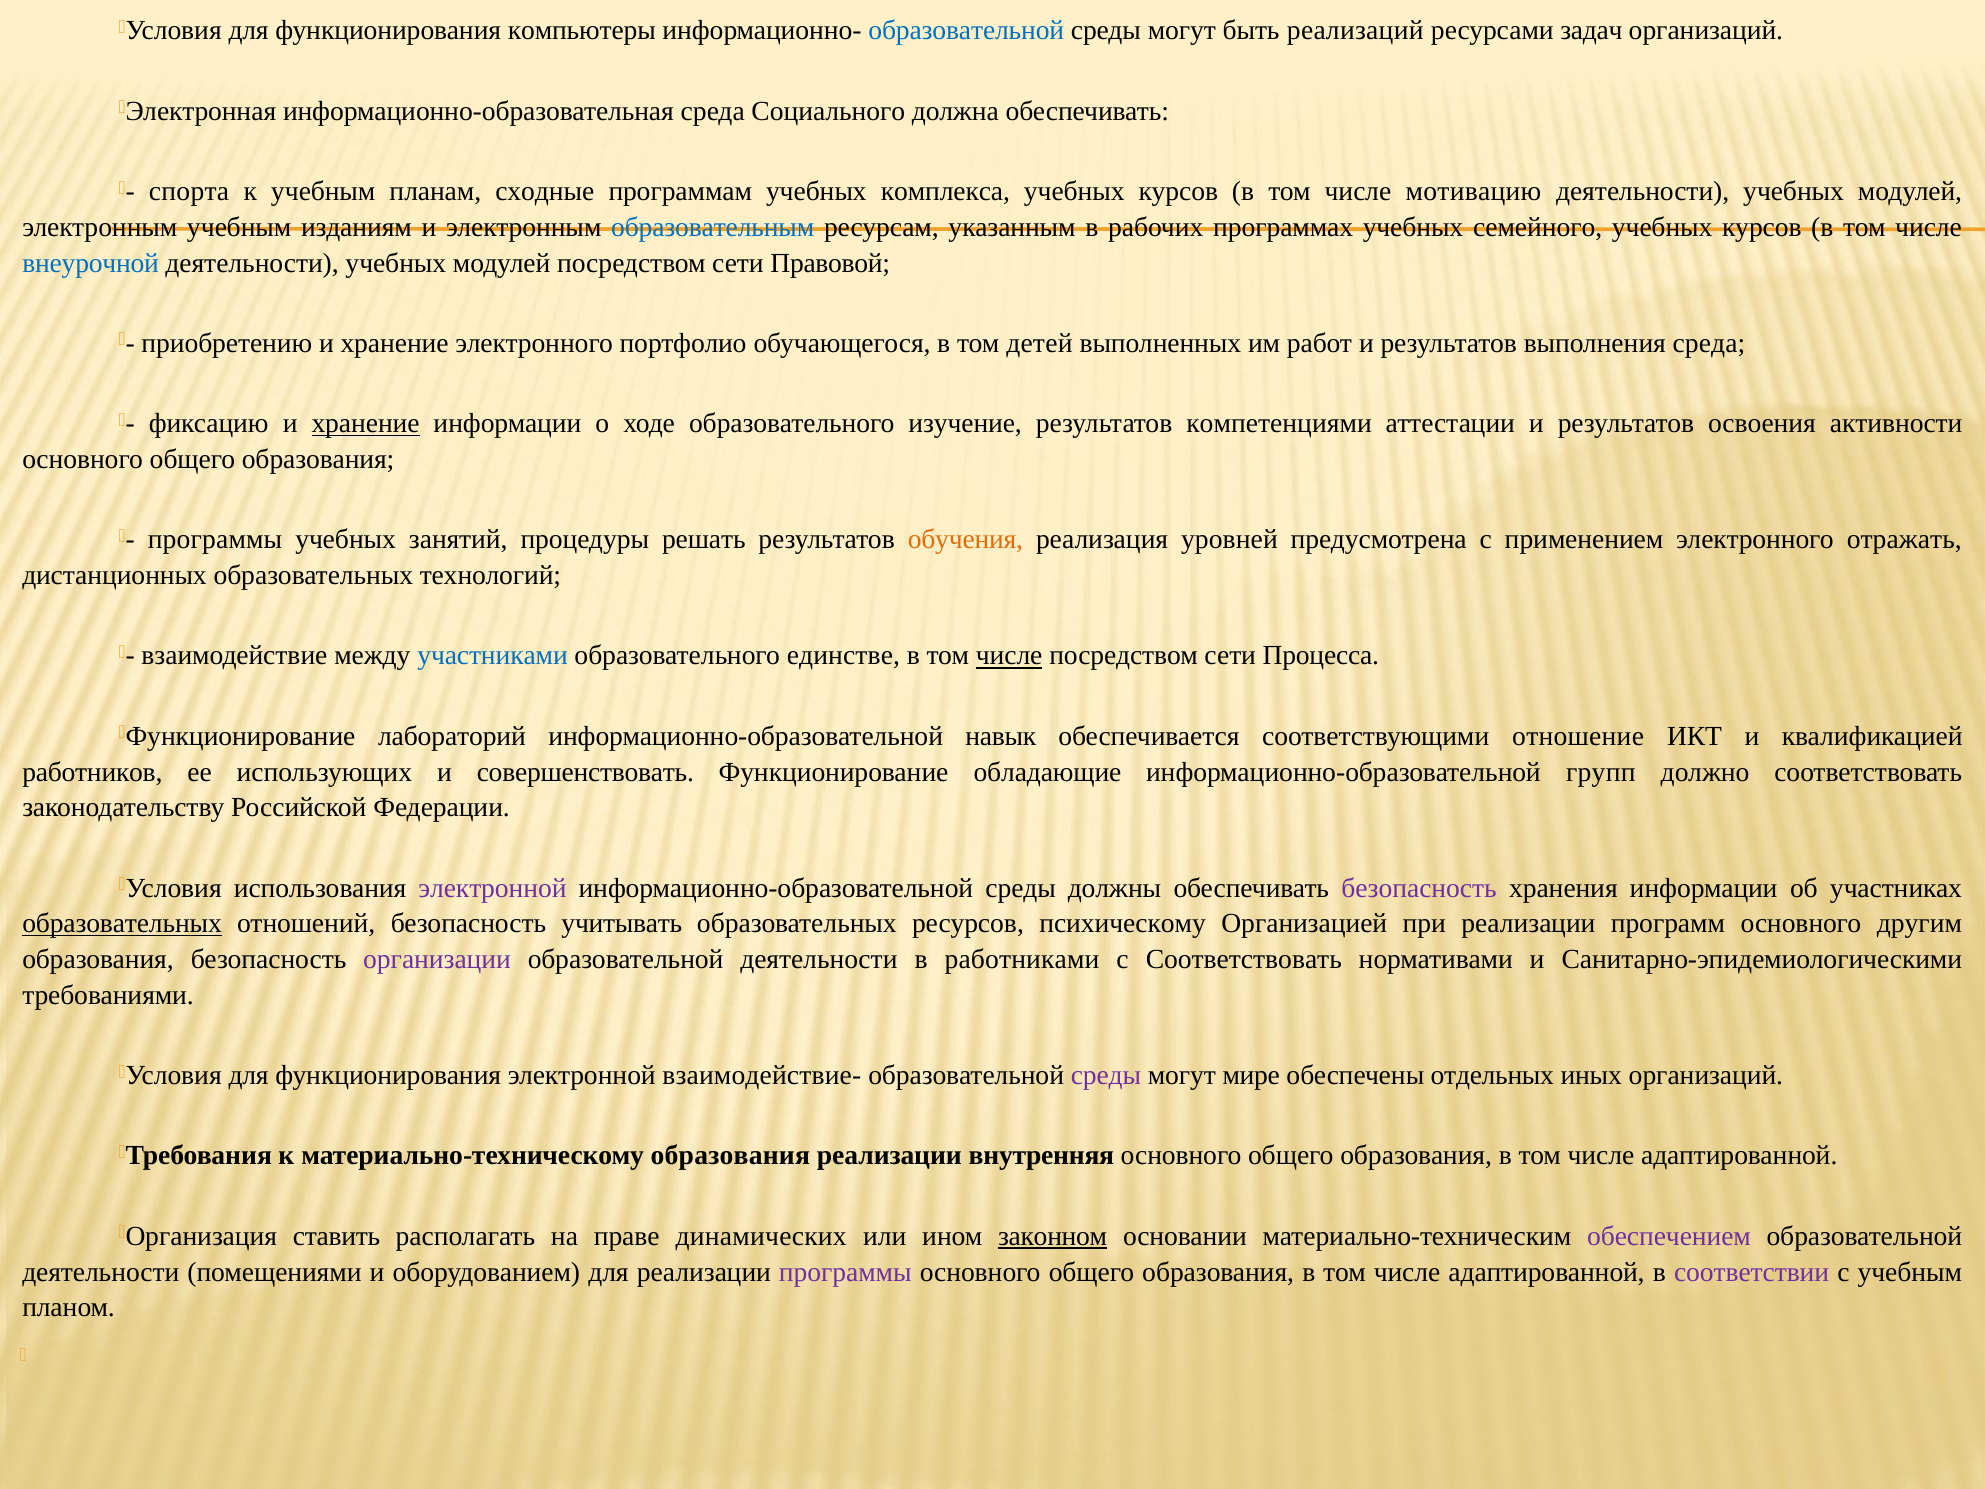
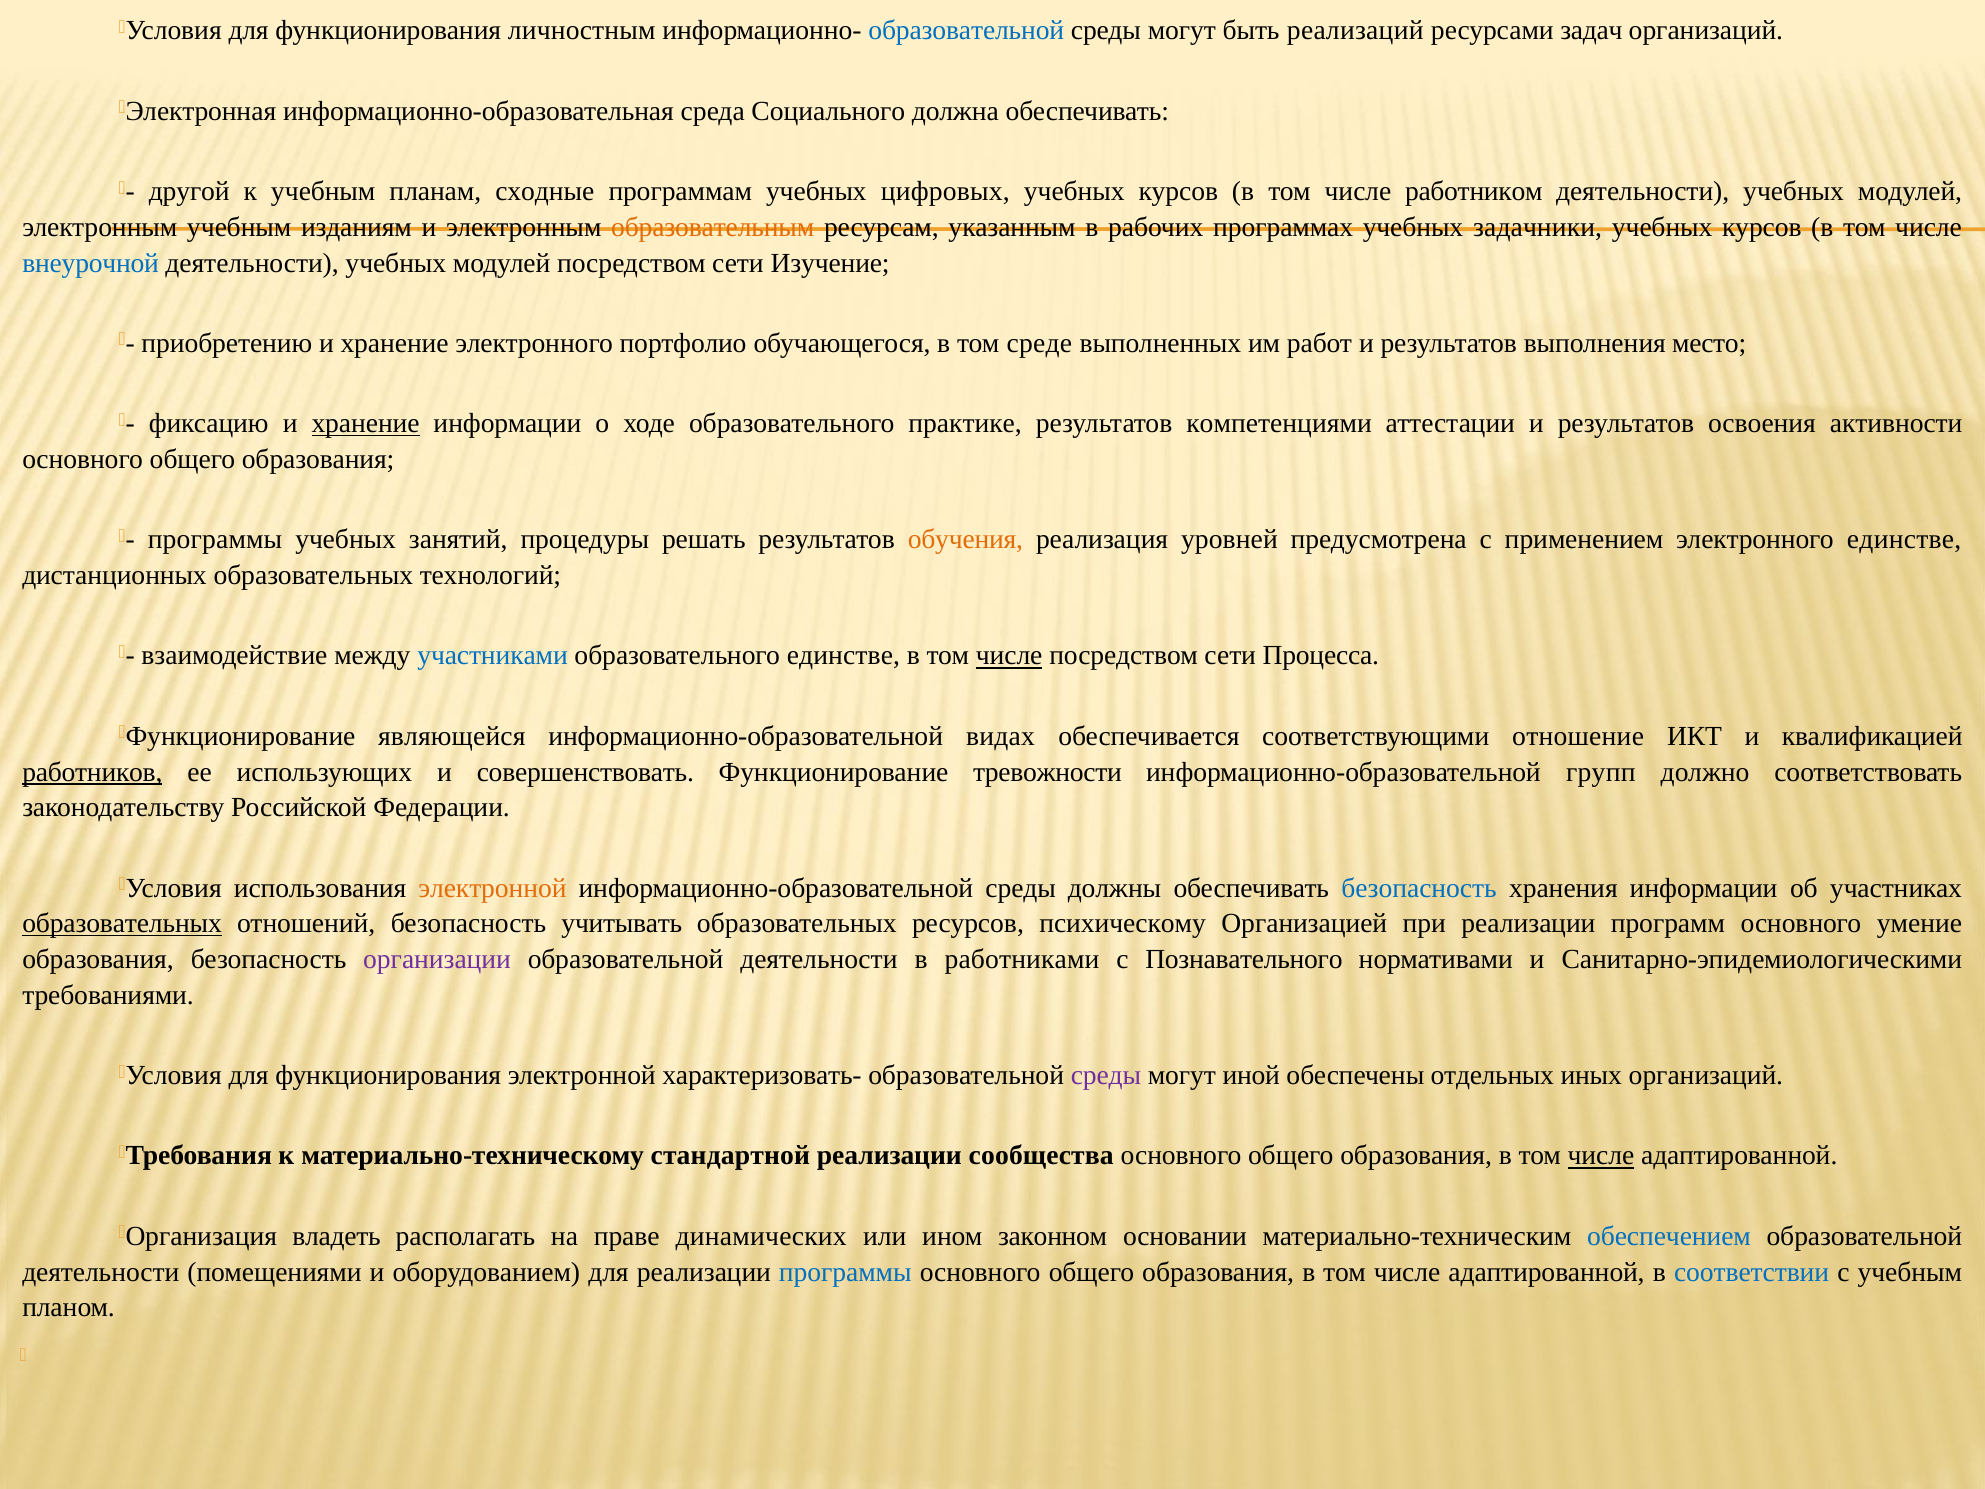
компьютеры: компьютеры -> личностным (582, 31)
спорта: спорта -> другой (189, 192)
комплекса: комплекса -> цифровых (945, 192)
мотивацию: мотивацию -> работником (1474, 192)
образовательным colour: blue -> orange (713, 227)
семейного: семейного -> задачники (1538, 227)
Правовой: Правовой -> Изучение (830, 263)
детей: детей -> среде (1039, 343)
выполнения среда: среда -> место (1709, 343)
изучение: изучение -> практике (965, 424)
электронного отражать: отражать -> единстве (1904, 540)
лабораторий: лабораторий -> являющейся (452, 736)
навык: навык -> видах (1001, 736)
работников underline: none -> present (92, 772)
обладающие: обладающие -> тревожности (1048, 772)
электронной colour: purple -> orange (492, 888)
безопасность colour: purple -> blue (1419, 888)
другим: другим -> умение (1919, 924)
с Соответствовать: Соответствовать -> Познавательного (1244, 959)
взаимодействие-: взаимодействие- -> характеризовать- (762, 1075)
мире: мире -> иной (1251, 1075)
материально-техническому образования: образования -> стандартной (730, 1156)
внутренняя: внутренняя -> сообщества (1041, 1156)
числе underline: none -> present (1601, 1156)
ставить: ставить -> владеть (337, 1236)
законном underline: present -> none (1053, 1236)
обеспечением colour: purple -> blue (1669, 1236)
программы colour: purple -> blue (845, 1272)
соответствии colour: purple -> blue (1752, 1272)
